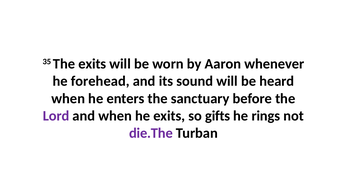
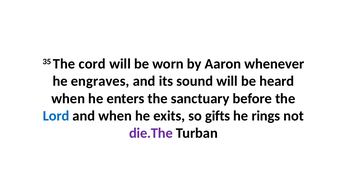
The exits: exits -> cord (92, 64)
forehead: forehead -> engraves (100, 81)
Lord colour: purple -> blue (56, 116)
